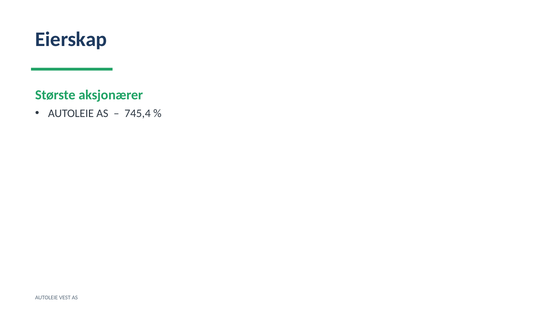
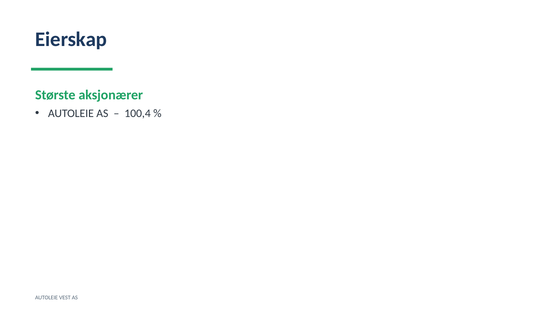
745,4: 745,4 -> 100,4 (138, 114)
